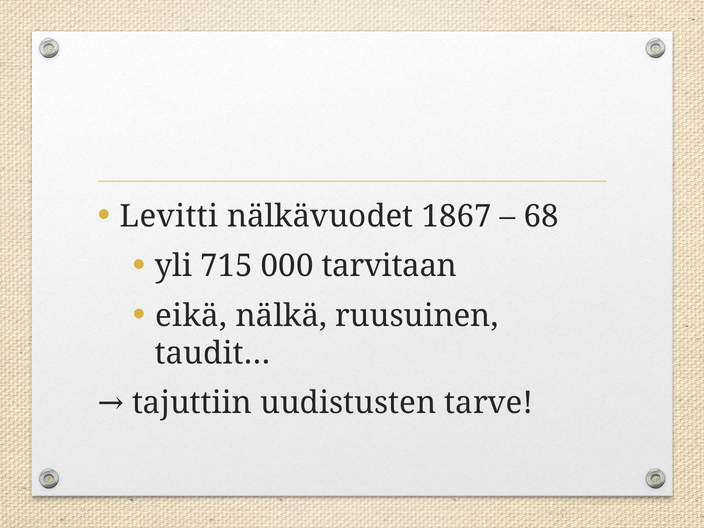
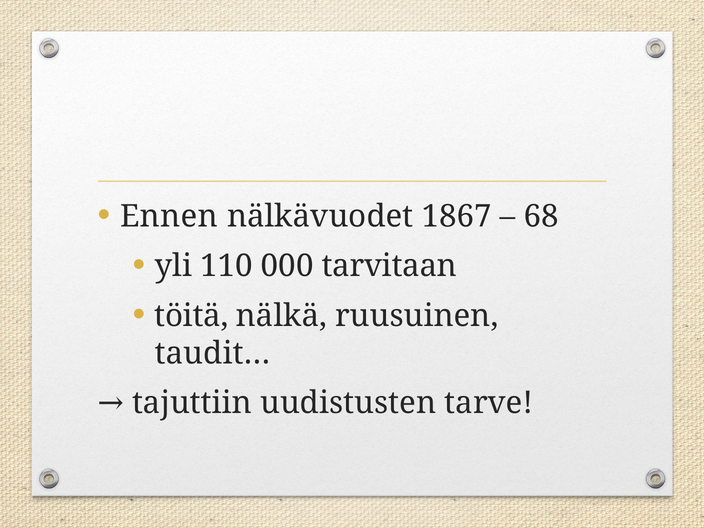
Levitti: Levitti -> Ennen (169, 216)
715: 715 -> 110 (227, 266)
eikä: eikä -> töitä (191, 316)
